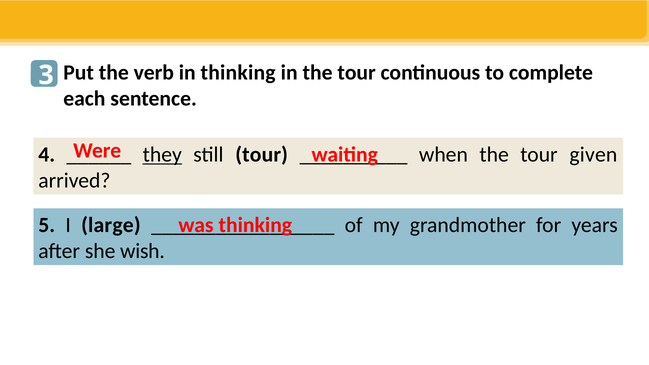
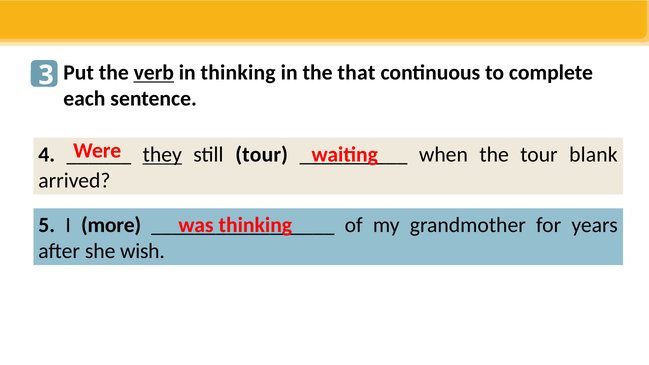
verb underline: none -> present (154, 73)
in the tour: tour -> that (356, 73)
given: given -> blank (593, 155)
large: large -> more (111, 225)
